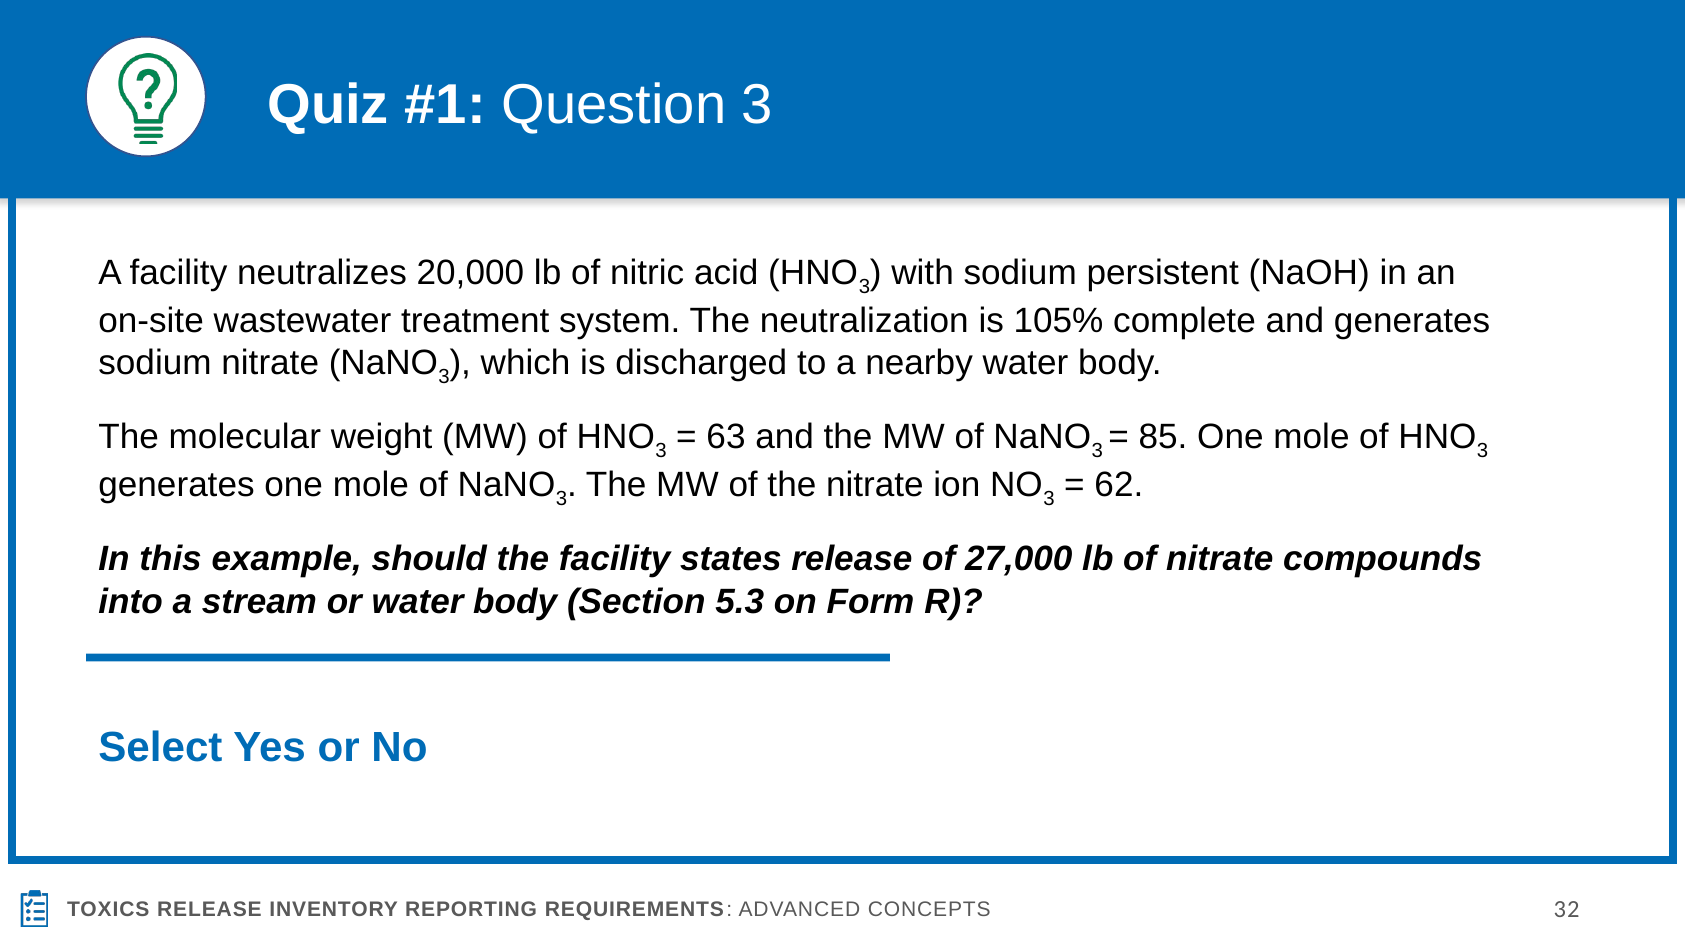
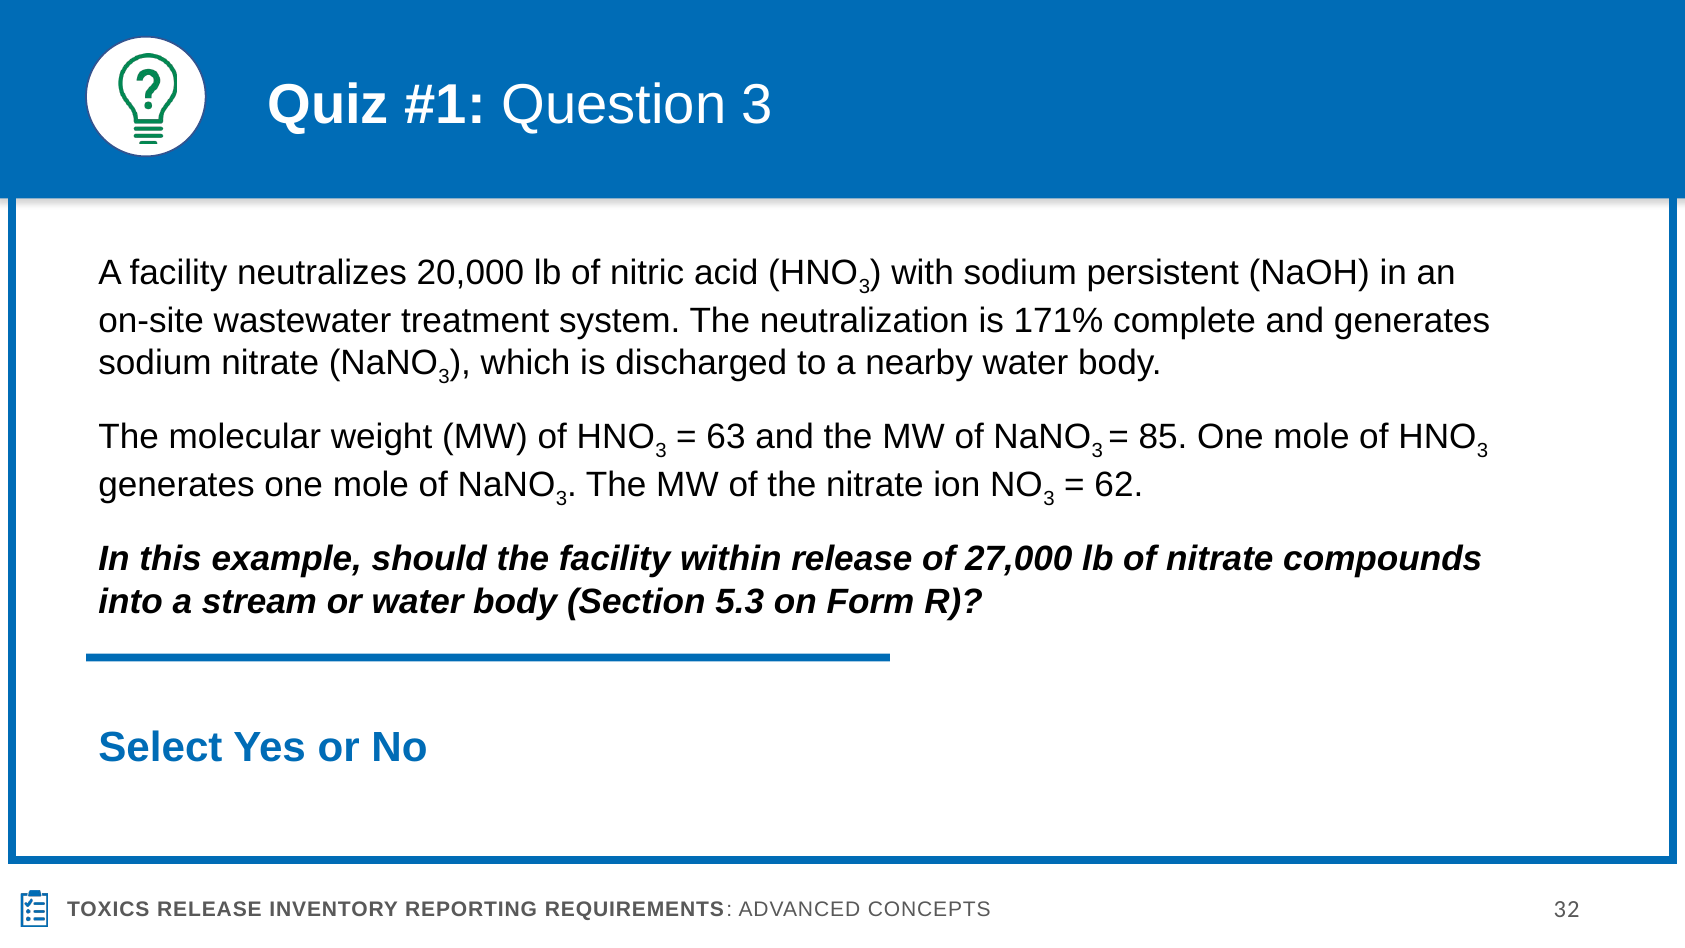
105%: 105% -> 171% (1059, 321)
states: states -> within (731, 559)
